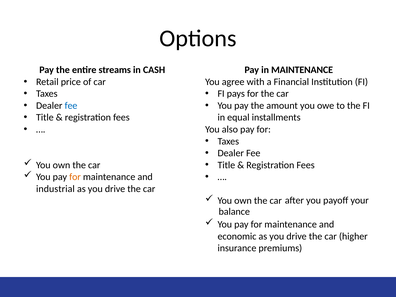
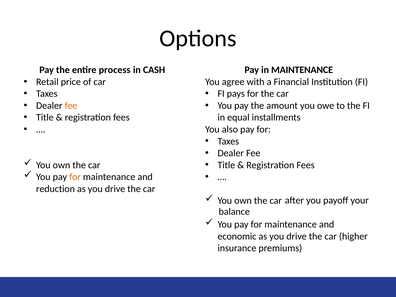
streams: streams -> process (115, 70)
fee colour: blue -> orange (71, 106)
industrial: industrial -> reduction (55, 189)
